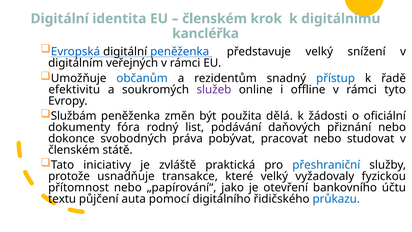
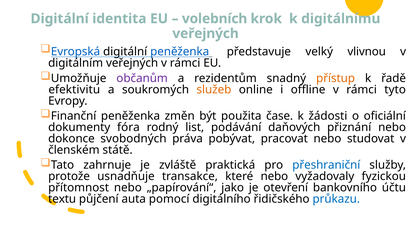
členském: členském -> volebních (215, 19)
kancléřka: kancléřka -> veřejných (206, 33)
snížení: snížení -> vlivnou (367, 51)
občanům colour: blue -> purple (142, 78)
přístup colour: blue -> orange (336, 78)
služeb colour: purple -> orange (214, 89)
Službám: Službám -> Finanční (74, 116)
dělá: dělá -> čase (280, 116)
iniciativy: iniciativy -> zahrnuje (107, 165)
které velký: velký -> nebo (274, 176)
